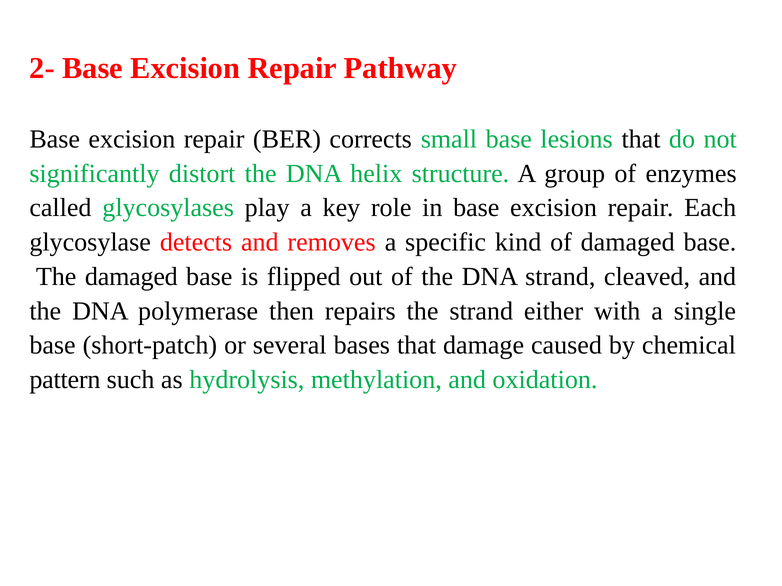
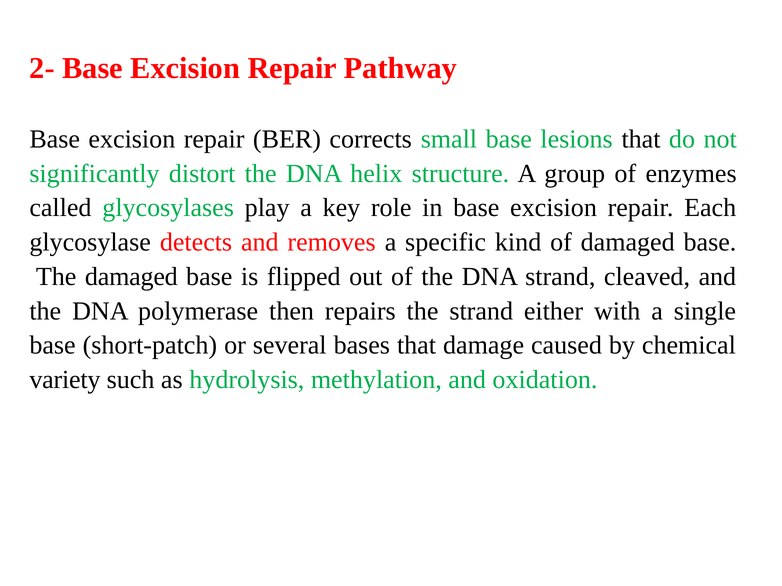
pattern: pattern -> variety (65, 380)
